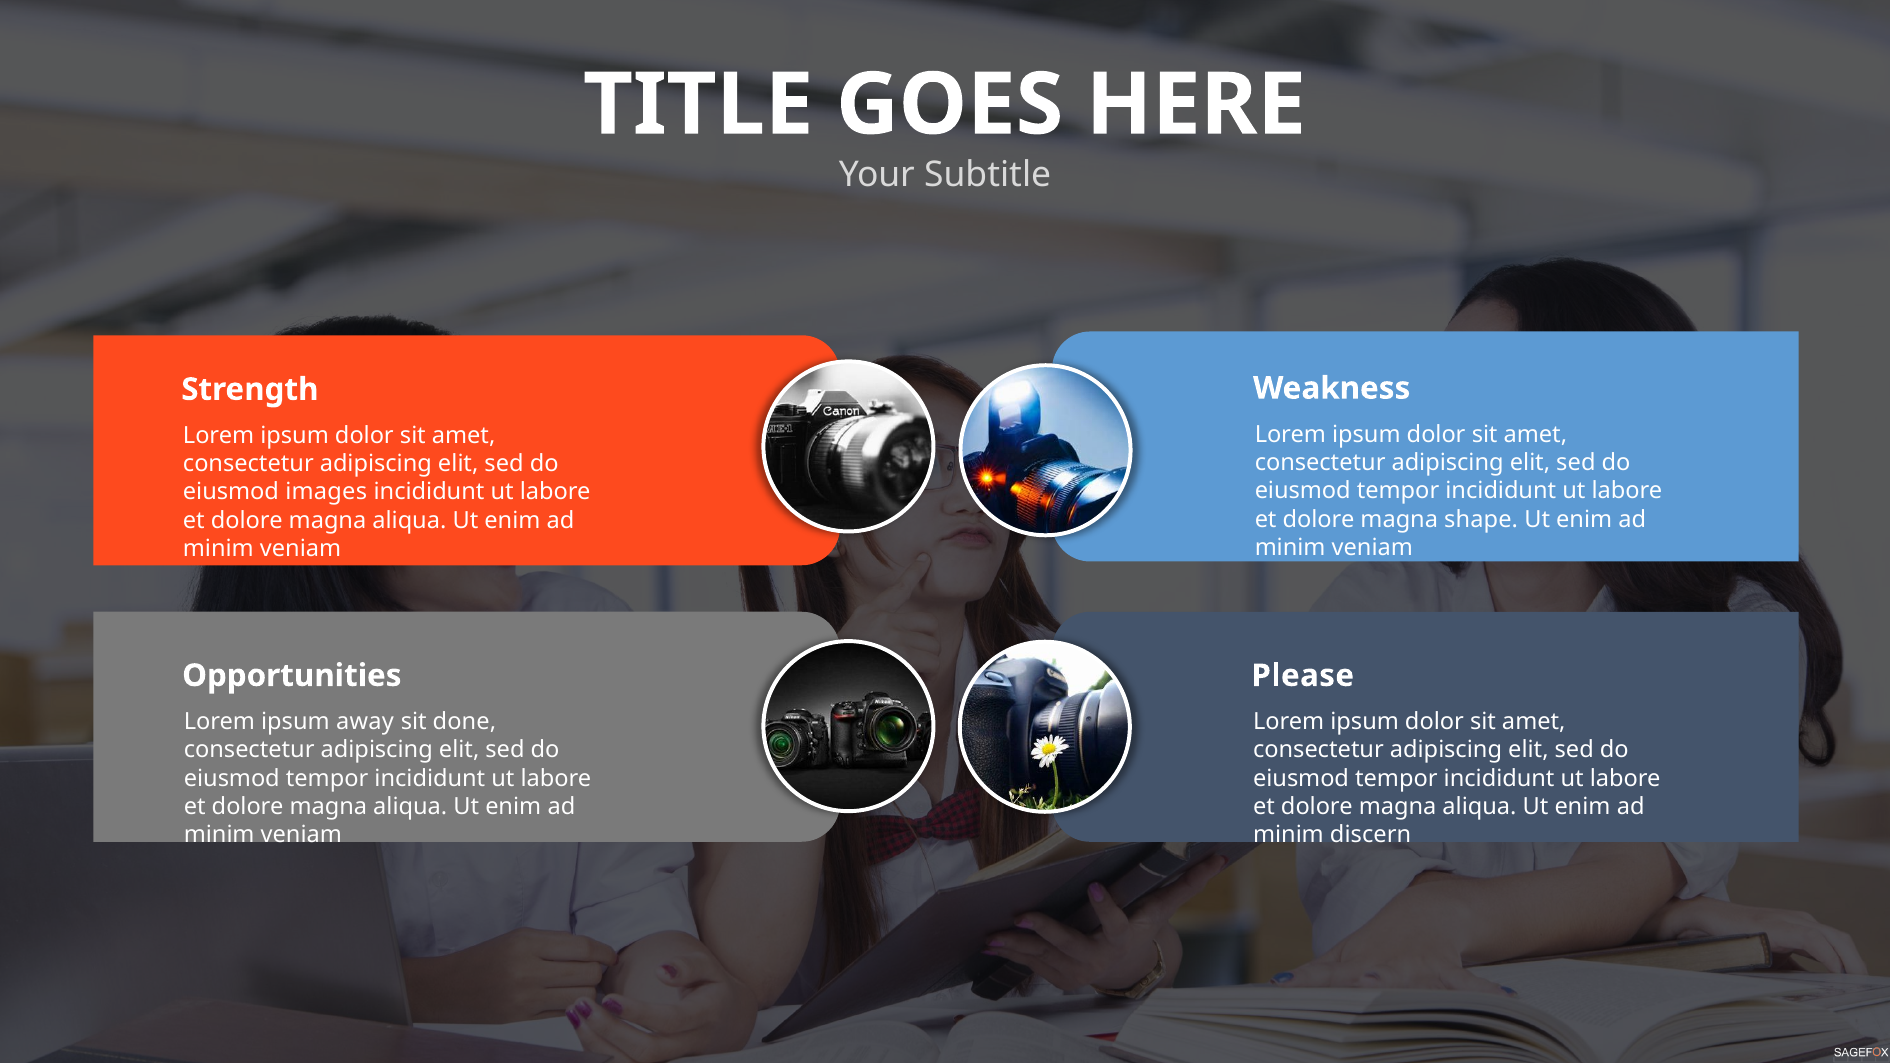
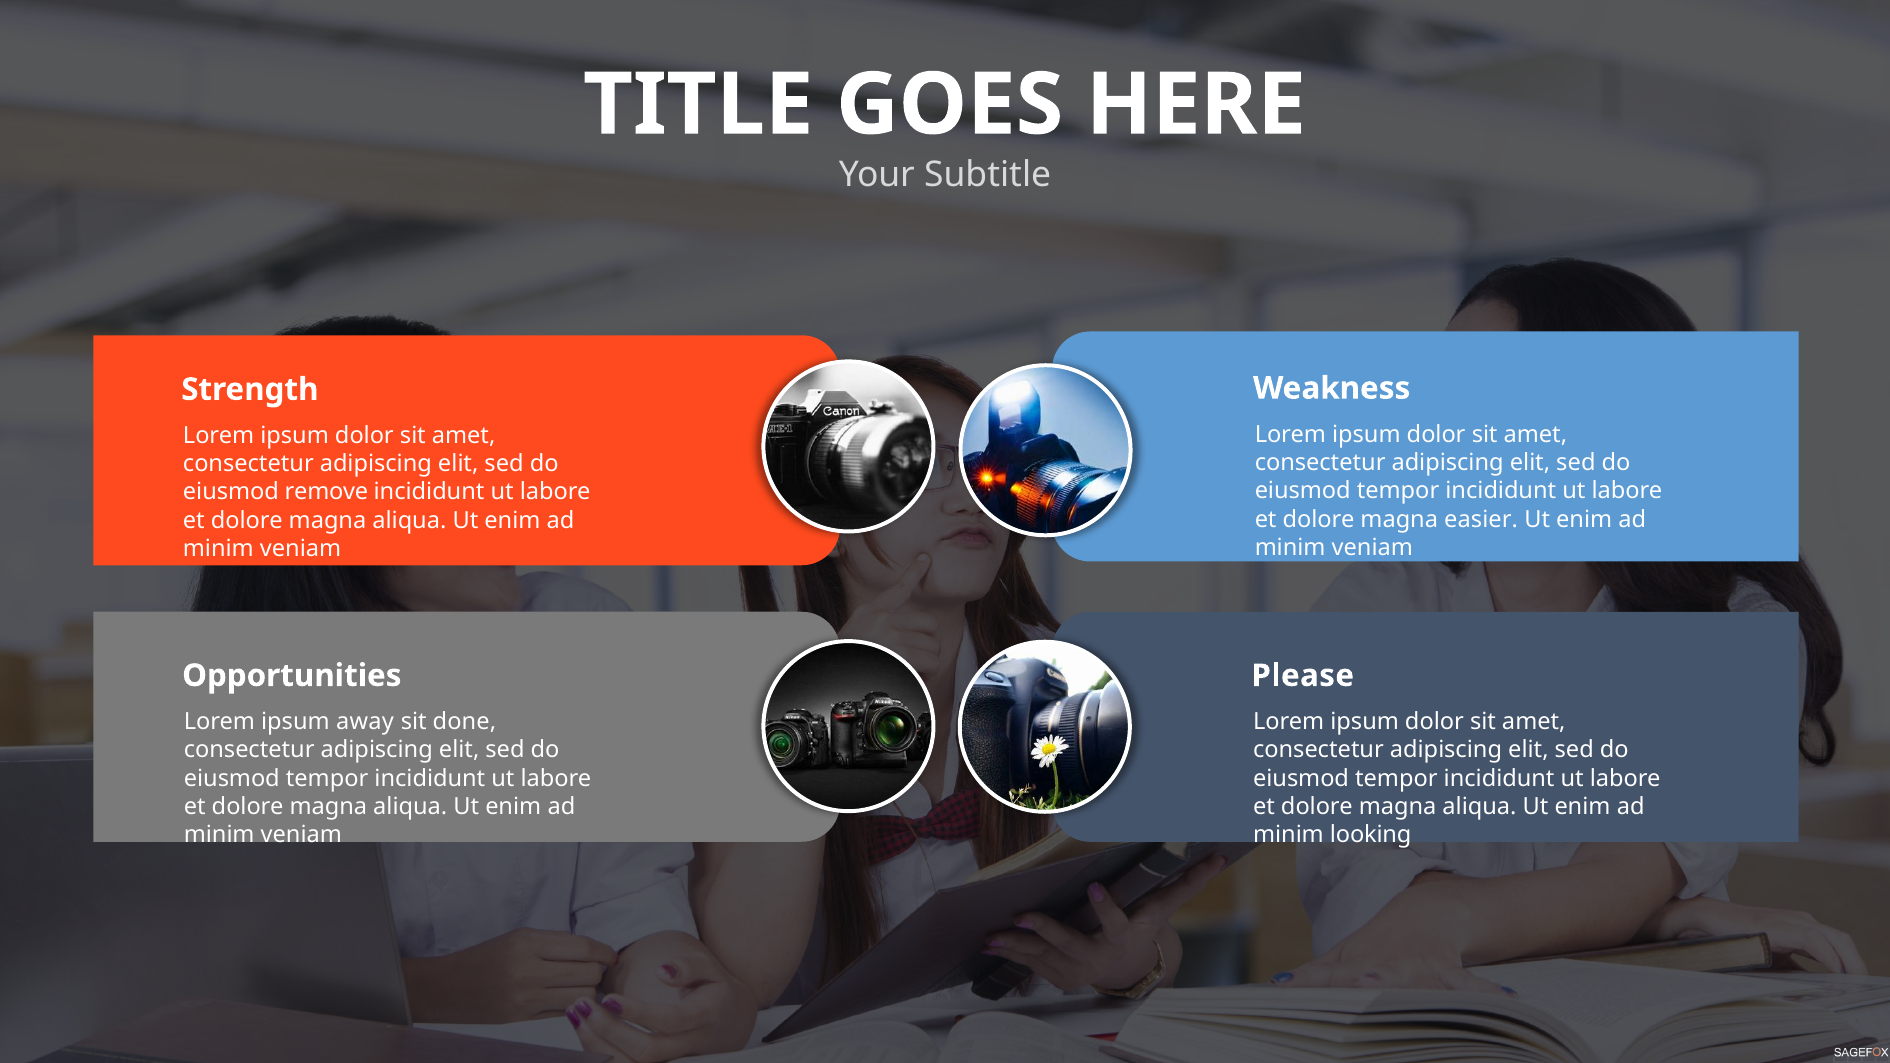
images: images -> remove (326, 492)
shape: shape -> easier (1481, 519)
discern: discern -> looking (1371, 835)
